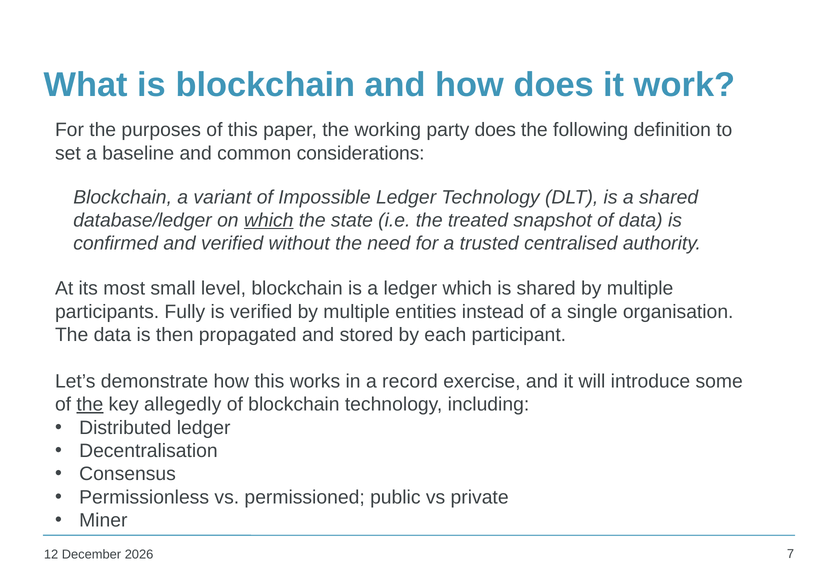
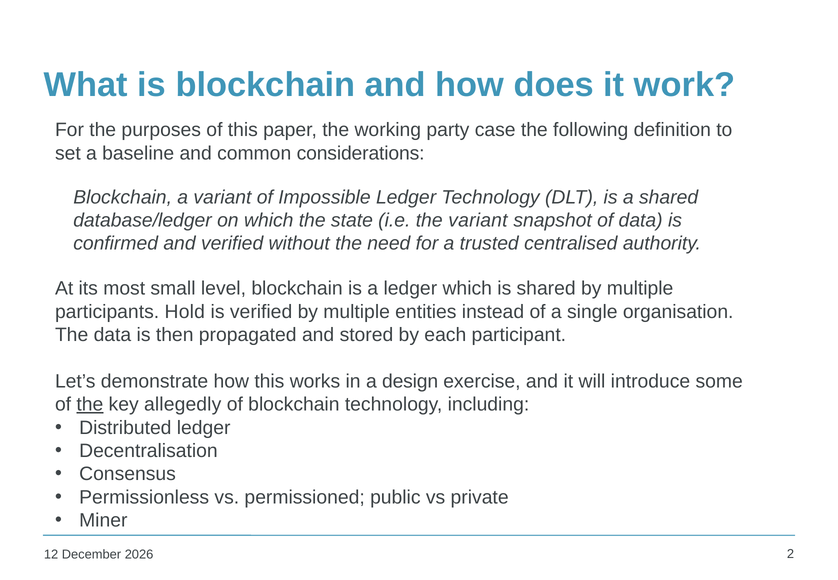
party does: does -> case (495, 130)
which underline: present -> none (269, 220)
the treated: treated -> variant (478, 220)
Fully: Fully -> Hold (185, 312)
record: record -> design (410, 381)
7: 7 -> 2 (791, 554)
